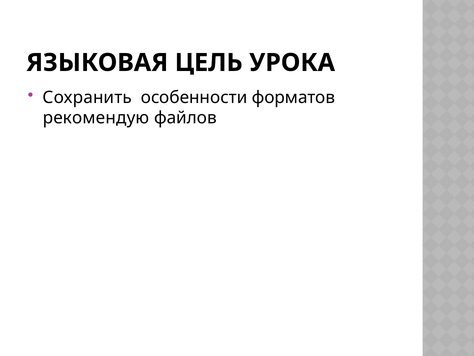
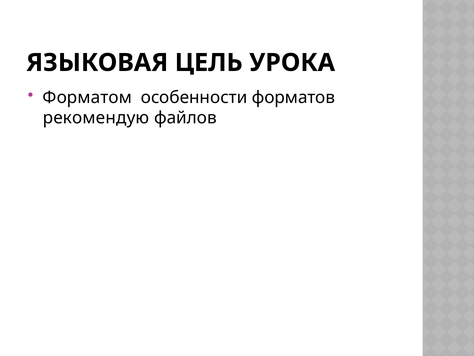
Сохранить: Сохранить -> Форматом (87, 97)
